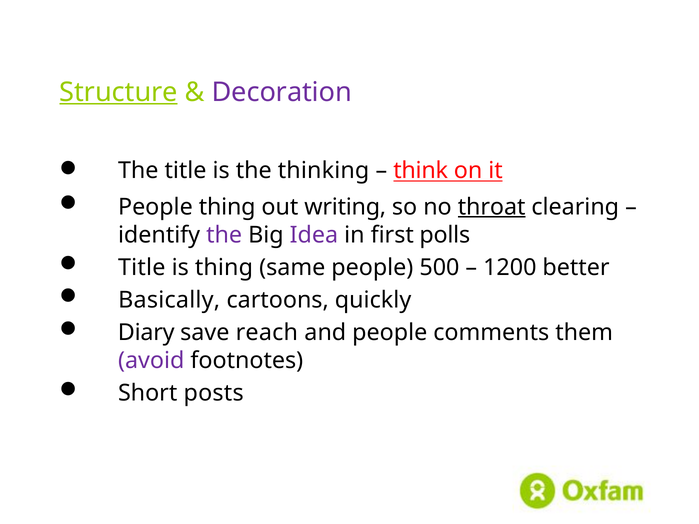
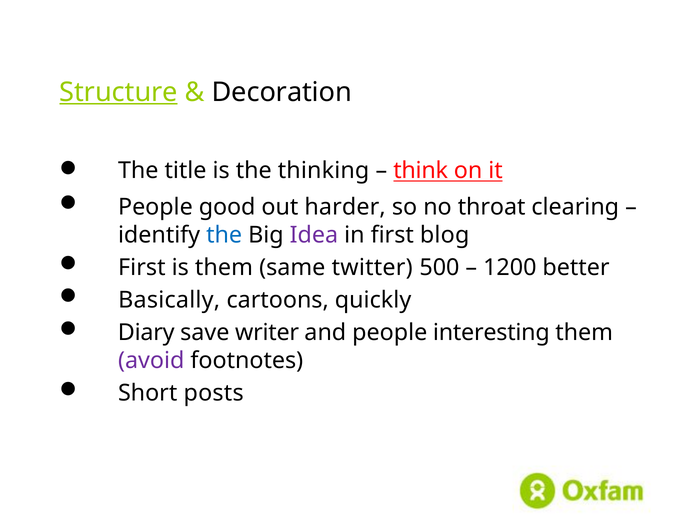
Decoration colour: purple -> black (282, 92)
People thing: thing -> good (227, 207)
writing: writing -> harder (345, 207)
throat underline: present -> none (492, 207)
the colour: purple -> blue (224, 235)
polls: polls -> blog (445, 235)
Title: Title -> First (142, 268)
is thing: thing -> them (224, 268)
same people: people -> twitter (372, 268)
reach: reach -> writer (267, 333)
comments: comments -> interesting (491, 333)
